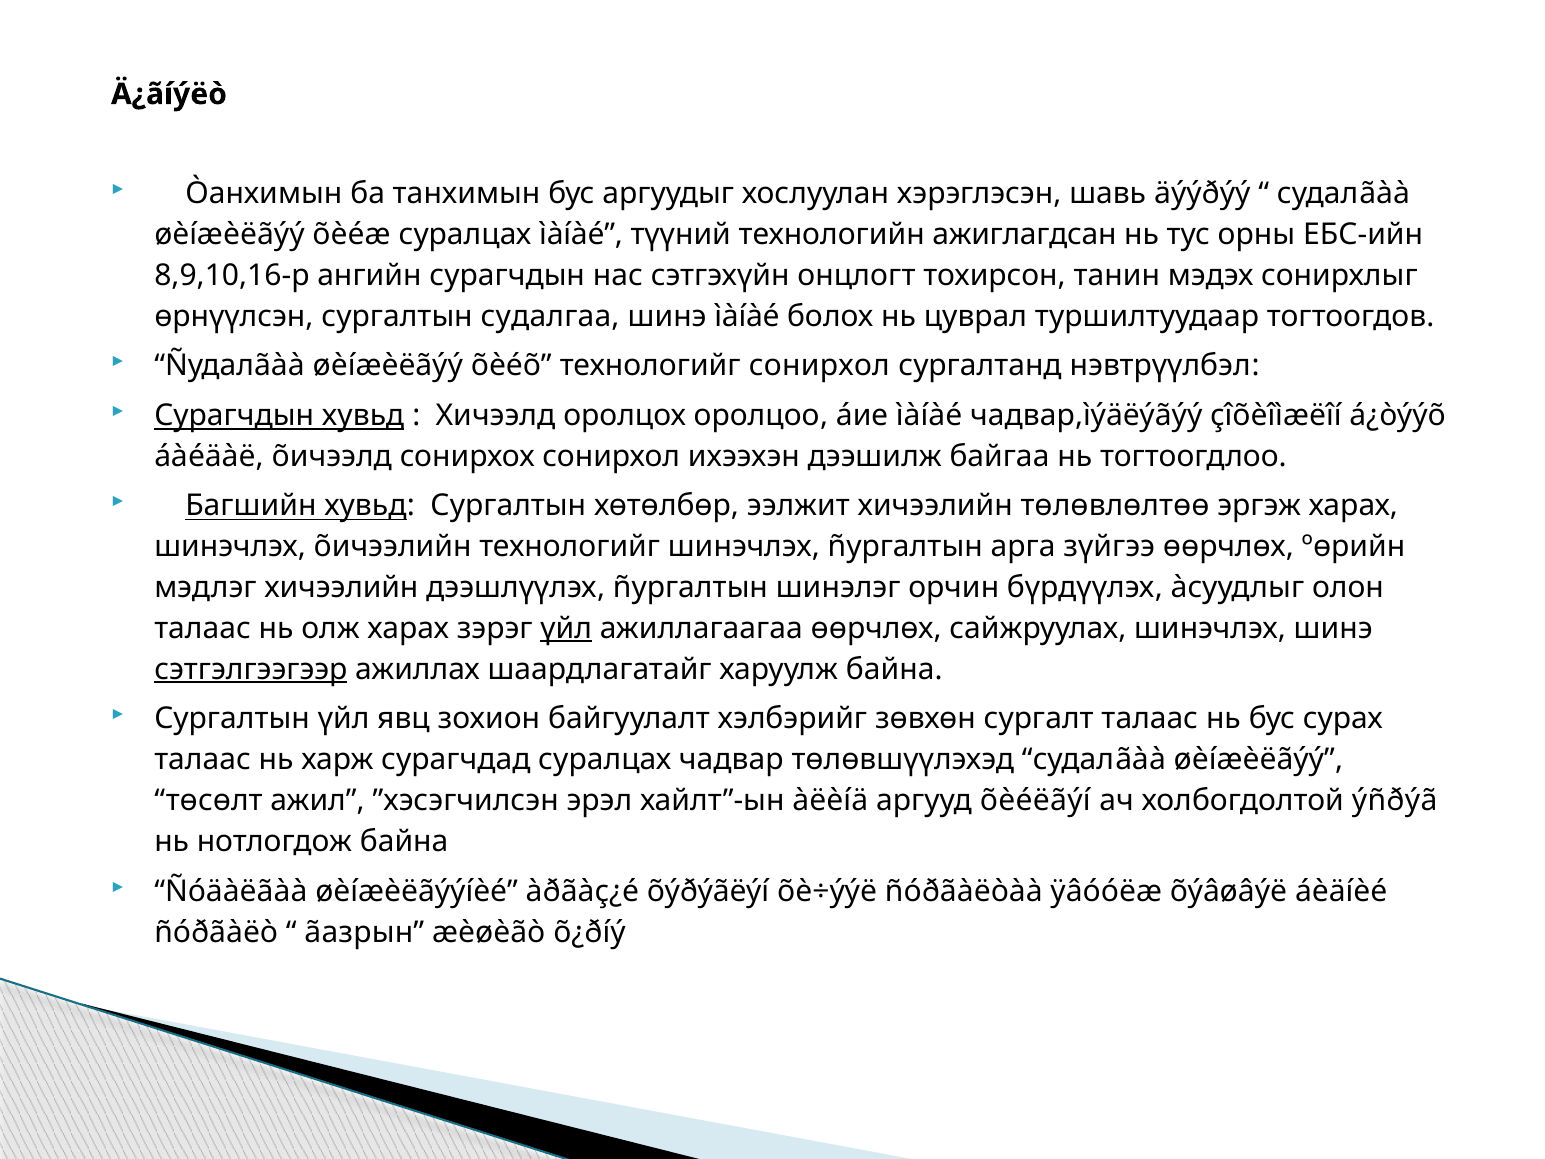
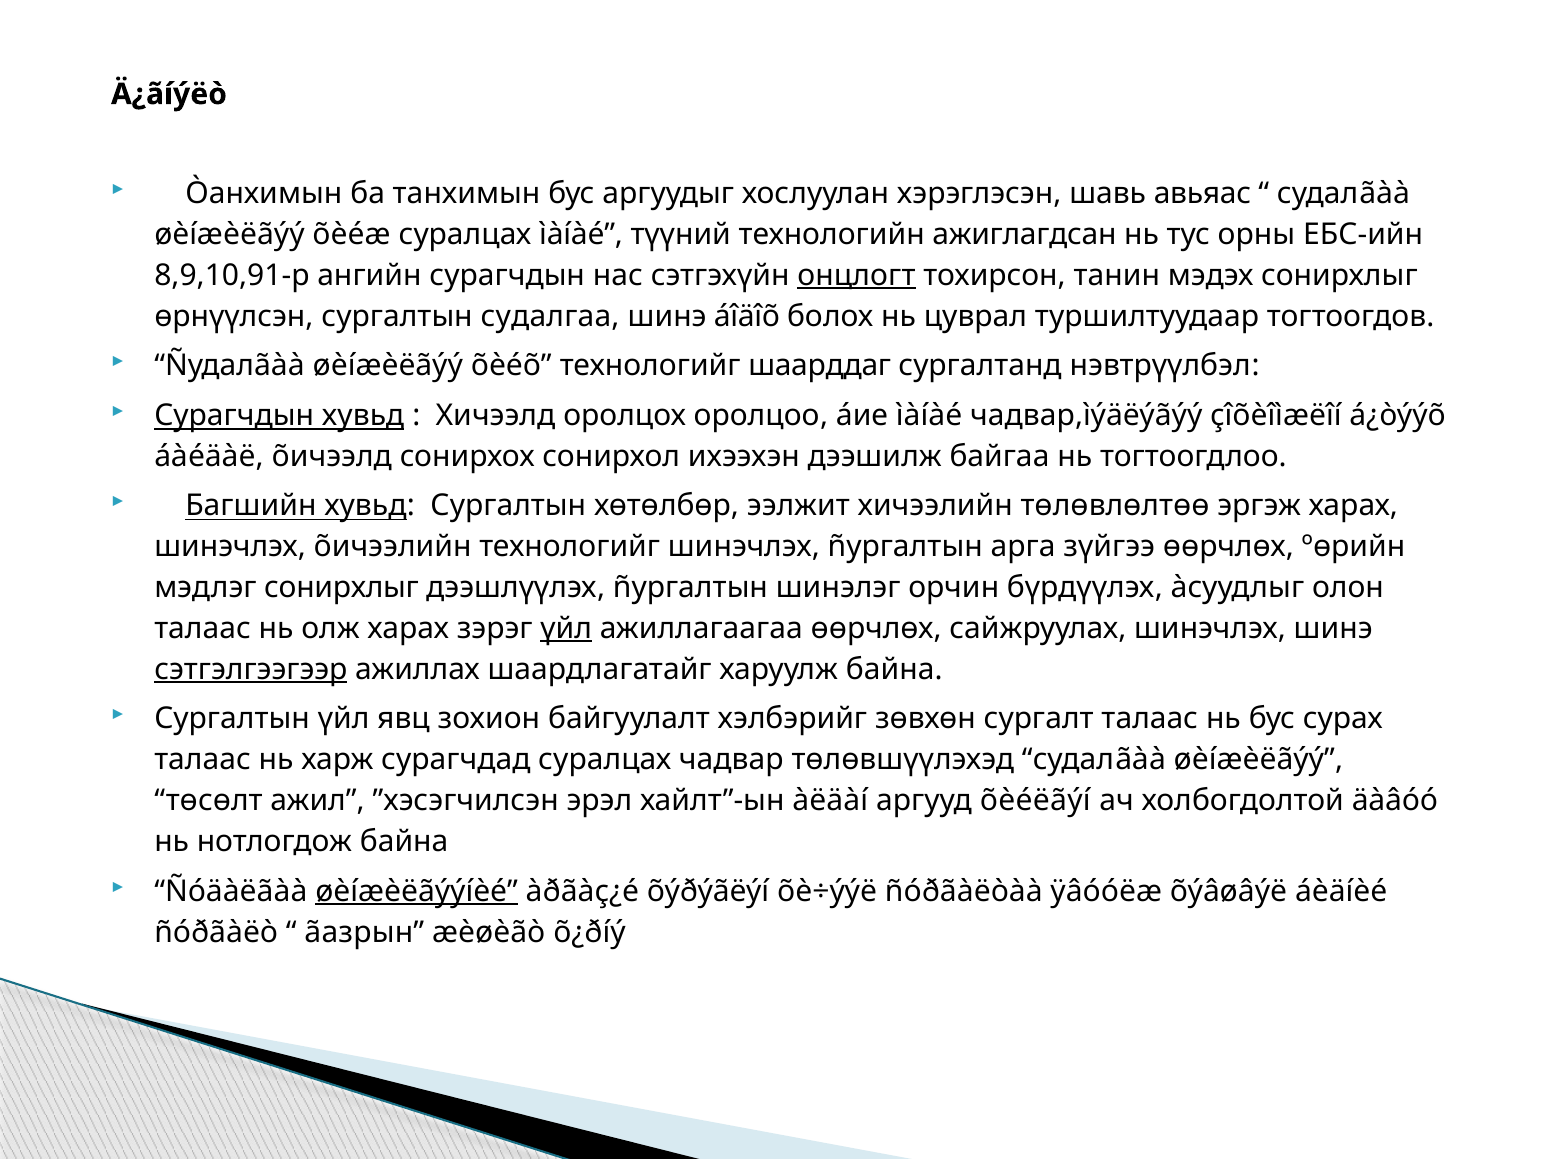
äýýðýý: äýýðýý -> авьяас (1202, 193)
8,9,10,16-р: 8,9,10,16-р -> 8,9,10,91-р (232, 275)
онцлогт underline: none -> present (856, 275)
шинэ ìàíàé: ìàíàé -> áîäîõ (747, 316)
технологийг сонирхол: сонирхол -> шаарддаг (820, 366)
мэдлэг хичээлийн: хичээлийн -> сонирхлыг (342, 587)
àëèíä: àëèíä -> àëäàí (830, 801)
ýñðýã: ýñðýã -> äàâóó (1395, 801)
øèíæèëãýýíèé underline: none -> present (417, 891)
